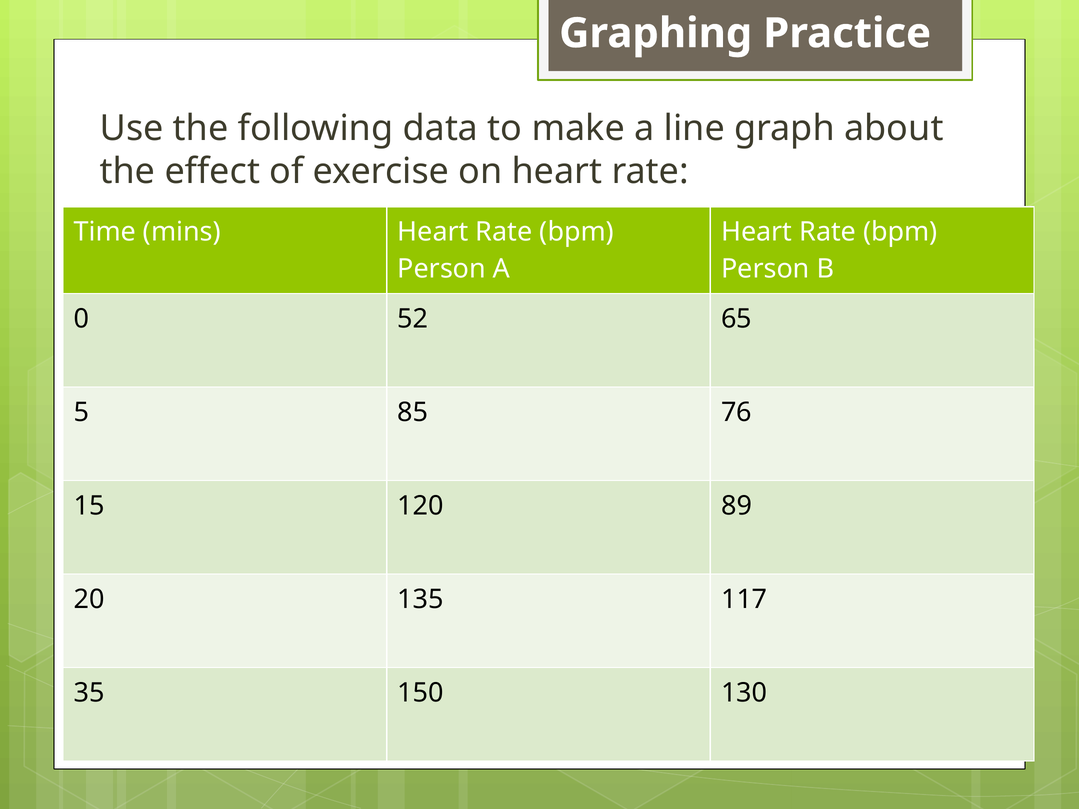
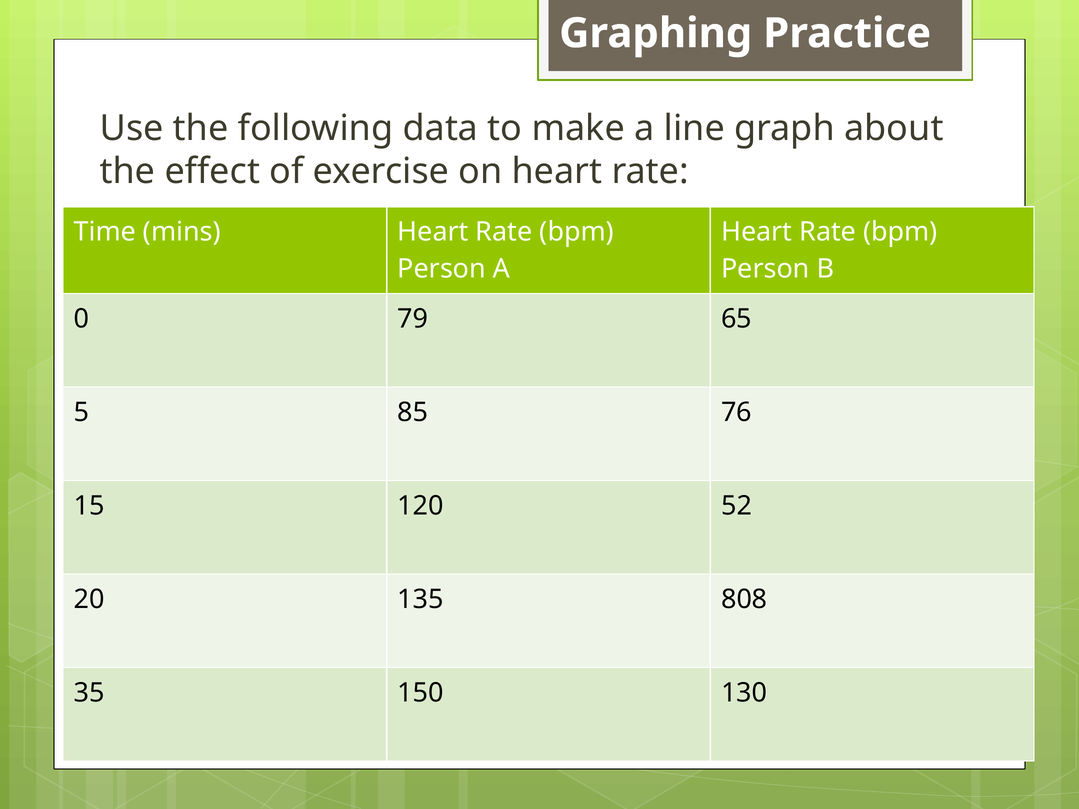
52: 52 -> 79 (413, 319)
89: 89 -> 52 (737, 506)
117: 117 -> 808 (744, 599)
